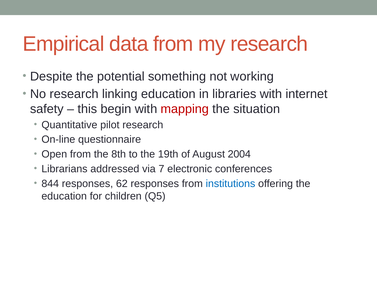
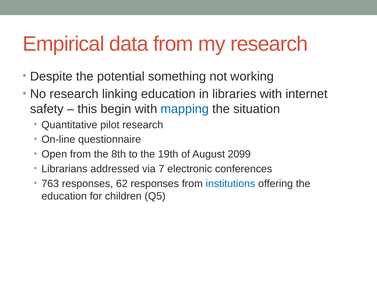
mapping colour: red -> blue (185, 109)
2004: 2004 -> 2099 (239, 154)
844: 844 -> 763 (50, 183)
